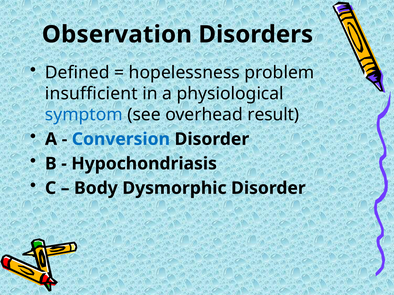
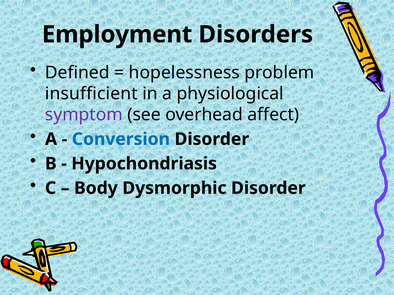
Observation: Observation -> Employment (117, 35)
symptom colour: blue -> purple (84, 115)
result: result -> affect (273, 115)
